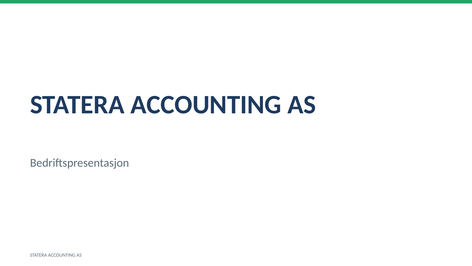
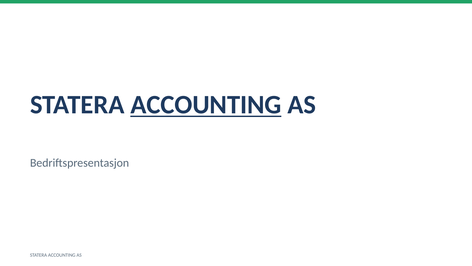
ACCOUNTING underline: none -> present (206, 105)
